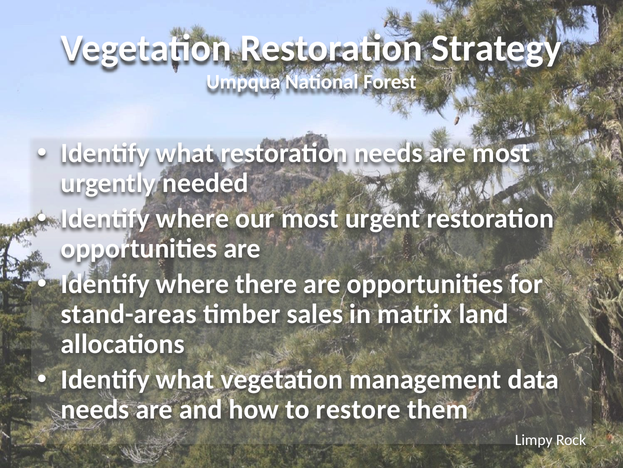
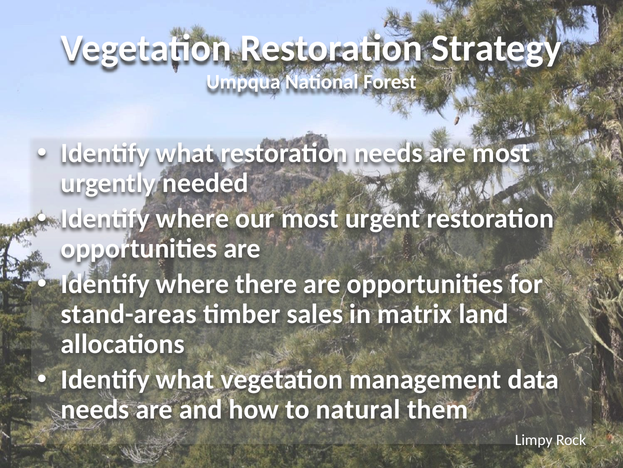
restore: restore -> natural (358, 409)
